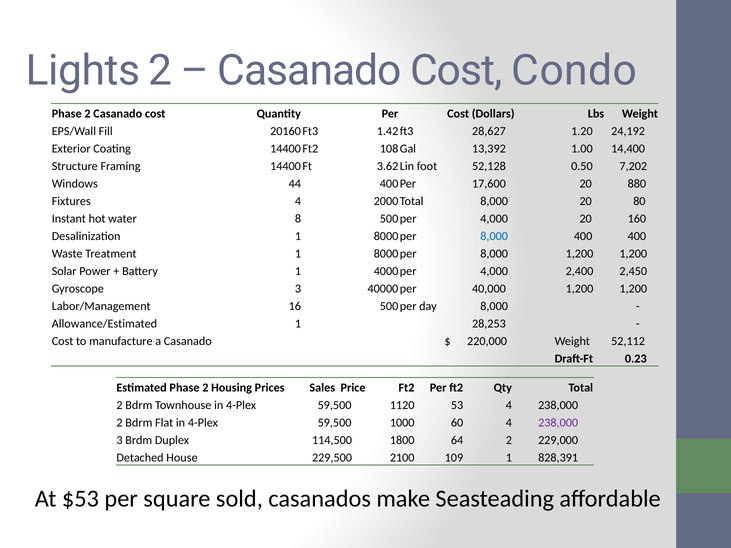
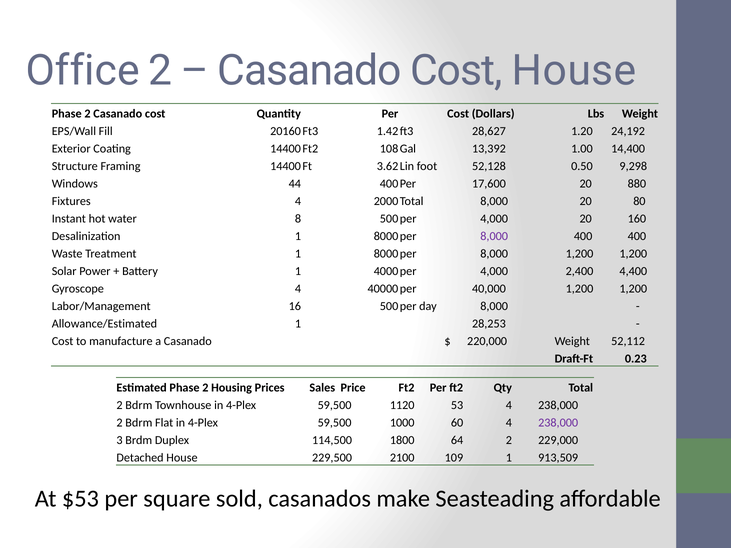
Lights: Lights -> Office (83, 71)
Cost Condo: Condo -> House (574, 71)
7,202: 7,202 -> 9,298 (633, 166)
8,000 colour: blue -> purple (494, 236)
2,450: 2,450 -> 4,400 (633, 271)
Gyroscope 3: 3 -> 4 (298, 289)
828,391: 828,391 -> 913,509 (558, 458)
